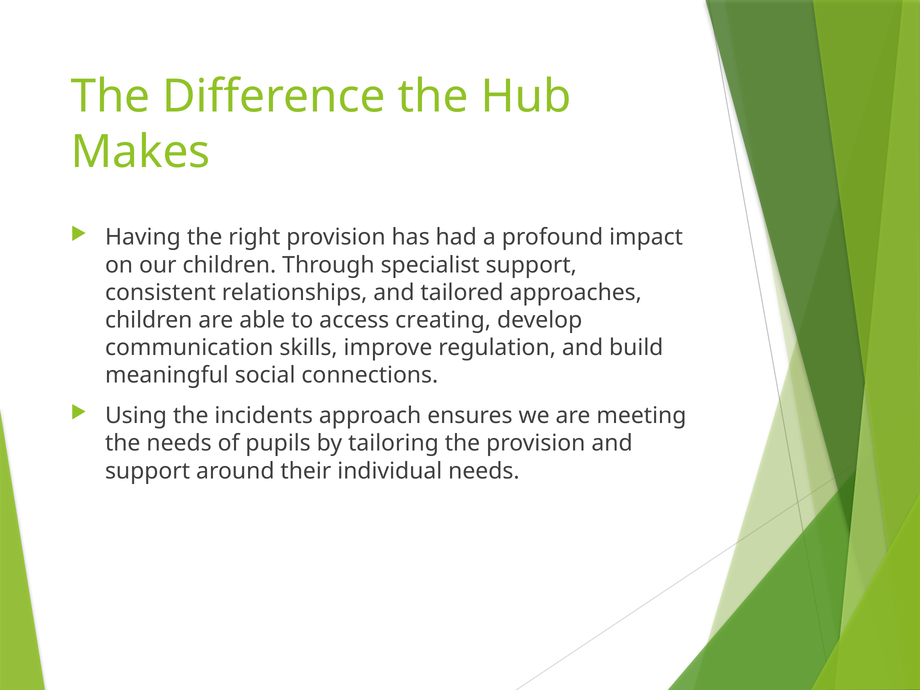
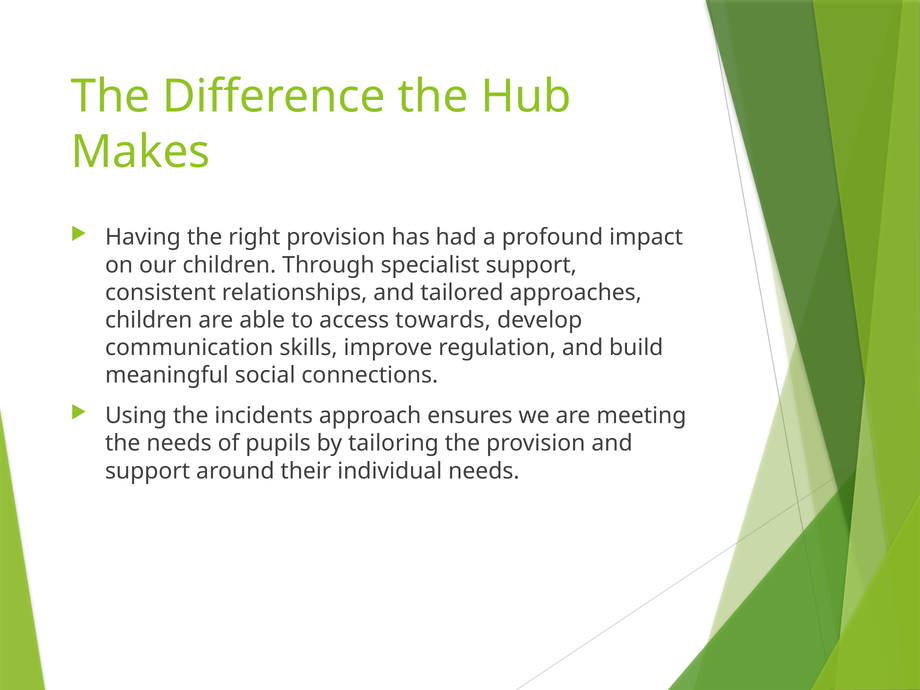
creating: creating -> towards (443, 320)
